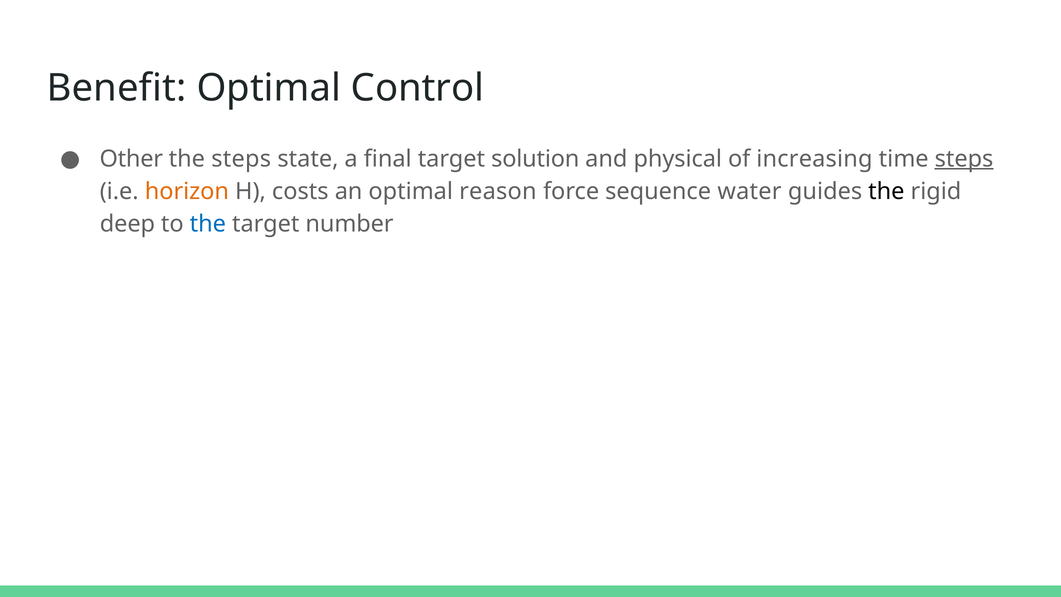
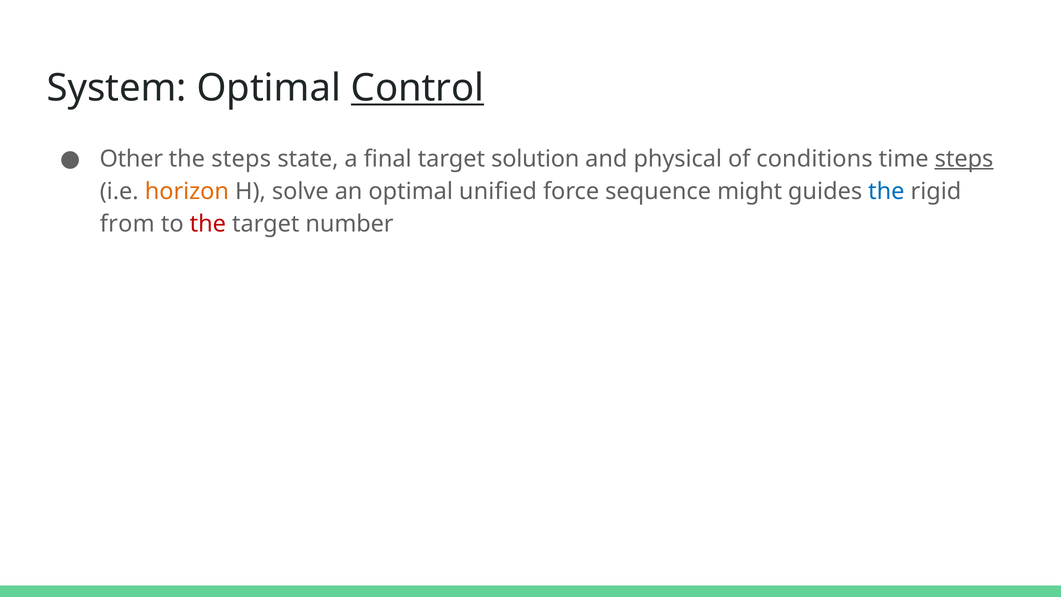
Benefit: Benefit -> System (117, 88)
Control underline: none -> present (417, 88)
increasing: increasing -> conditions (815, 159)
costs: costs -> solve (300, 191)
reason: reason -> unified (498, 191)
water: water -> might (750, 191)
the colour: black -> blue (886, 191)
deep: deep -> from (127, 224)
the colour: blue -> red (208, 224)
